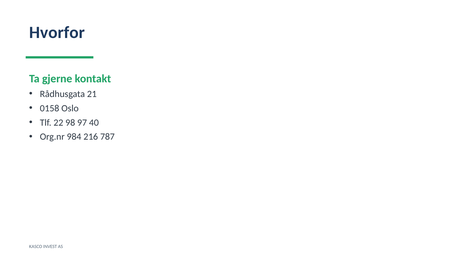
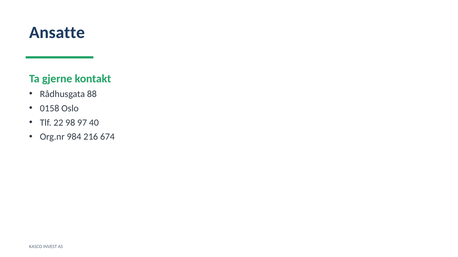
Hvorfor: Hvorfor -> Ansatte (57, 33)
21: 21 -> 88 (92, 94)
787: 787 -> 674 (107, 137)
